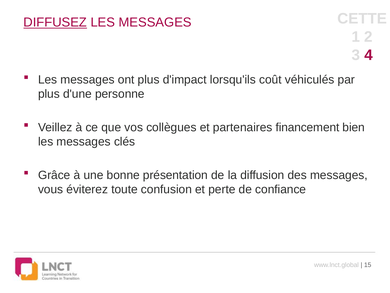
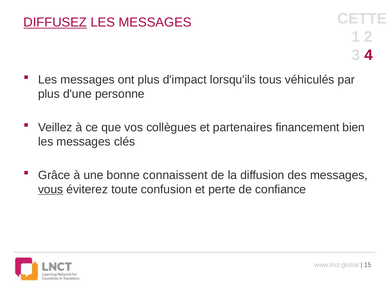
coût: coût -> tous (270, 80)
présentation: présentation -> connaissent (175, 175)
vous underline: none -> present (51, 189)
